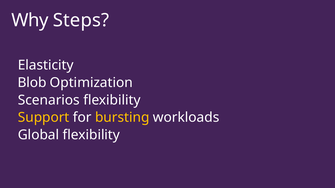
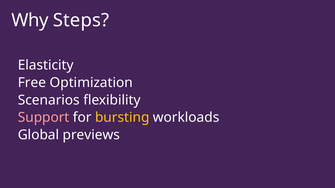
Blob: Blob -> Free (32, 83)
Support colour: yellow -> pink (44, 118)
Global flexibility: flexibility -> previews (91, 135)
